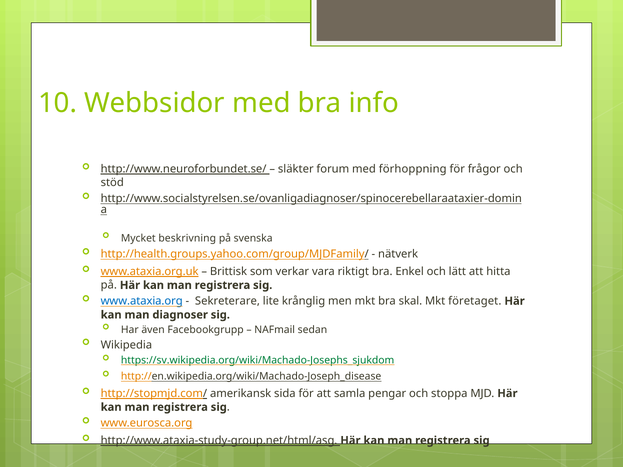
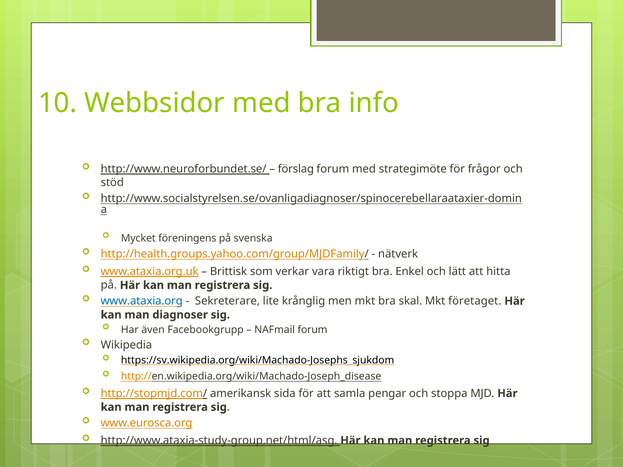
släkter: släkter -> förslag (296, 169)
förhoppning: förhoppning -> strategimöte (413, 169)
beskrivning: beskrivning -> föreningens (187, 239)
NAFmail sedan: sedan -> forum (313, 330)
https://sv.wikipedia.org/wiki/Machado-Josephs_sjukdom colour: green -> black (258, 360)
